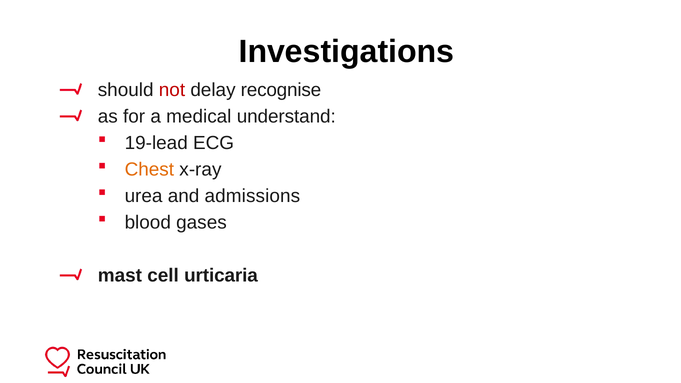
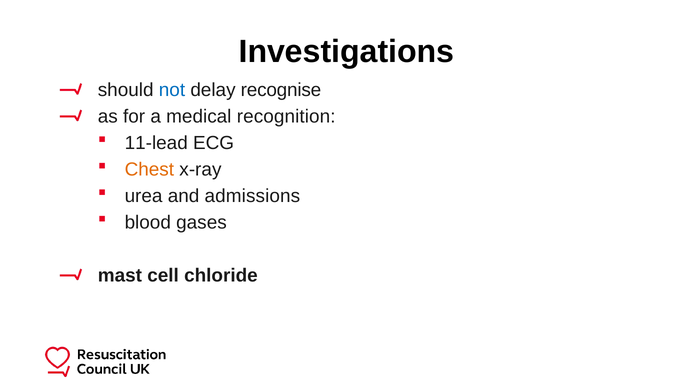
not colour: red -> blue (172, 90)
understand: understand -> recognition (286, 117)
19-lead: 19-lead -> 11-lead (156, 143)
urticaria: urticaria -> chloride (221, 276)
